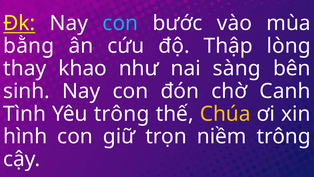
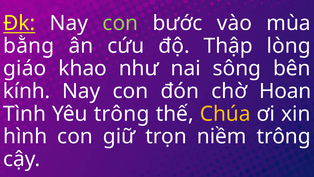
con colour: light blue -> light green (120, 23)
thay: thay -> giáo (25, 68)
sàng: sàng -> sông (237, 68)
sinh: sinh -> kính (27, 91)
Canh: Canh -> Hoan (285, 91)
